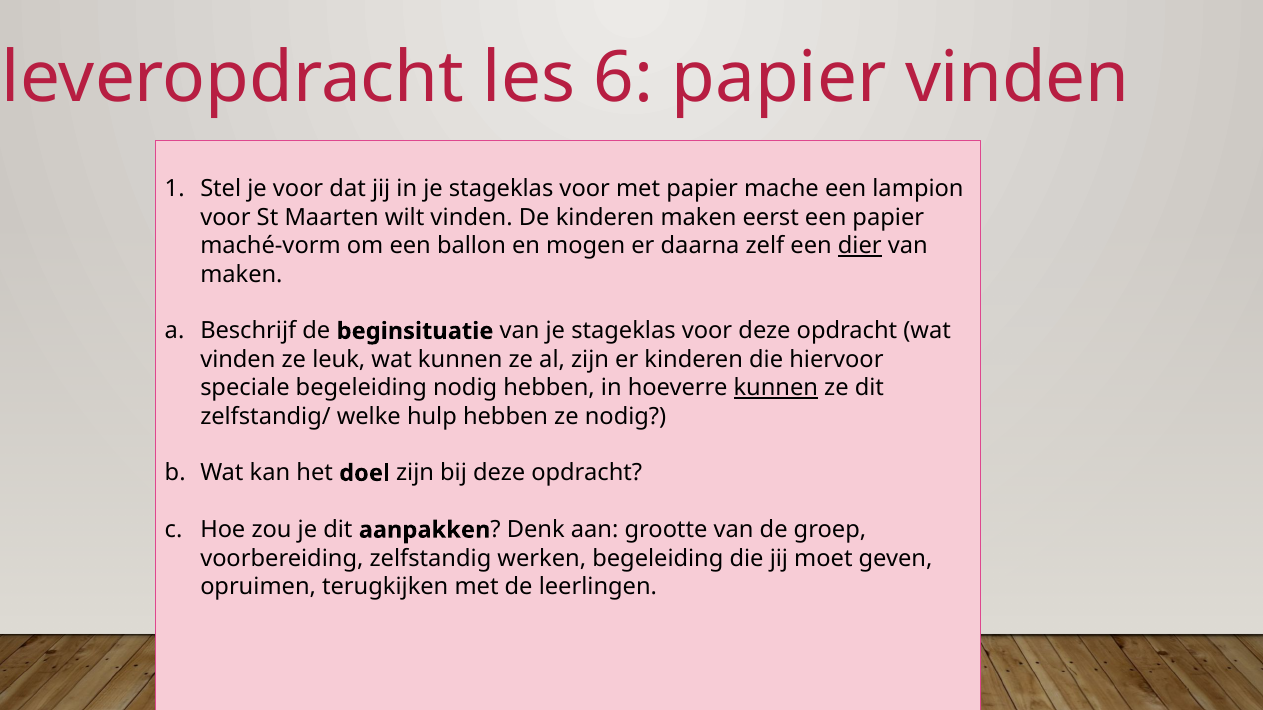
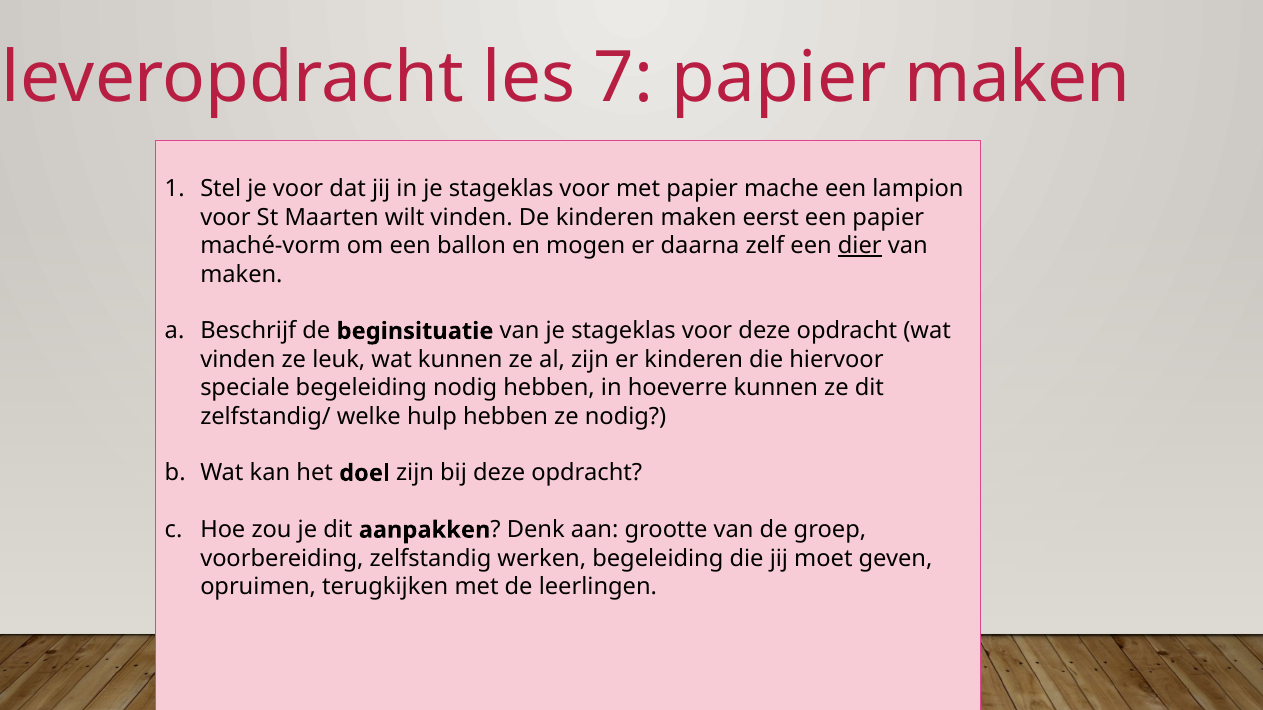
6: 6 -> 7 (624, 78)
papier vinden: vinden -> maken (1018, 78)
kunnen underline: present -> none (776, 388)
